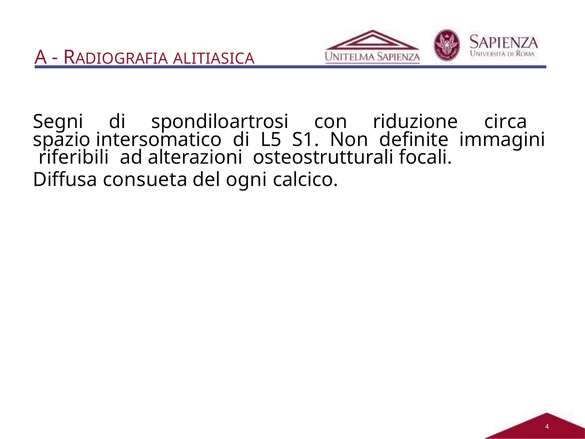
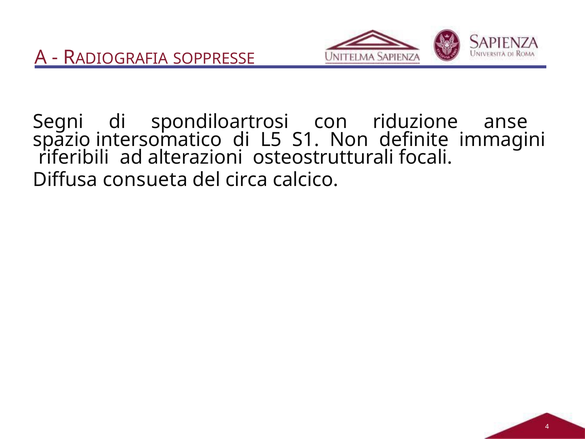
ALITIASICA: ALITIASICA -> SOPPRESSE (214, 59)
circa: circa -> anse (506, 122)
ogni: ogni -> circa (247, 179)
